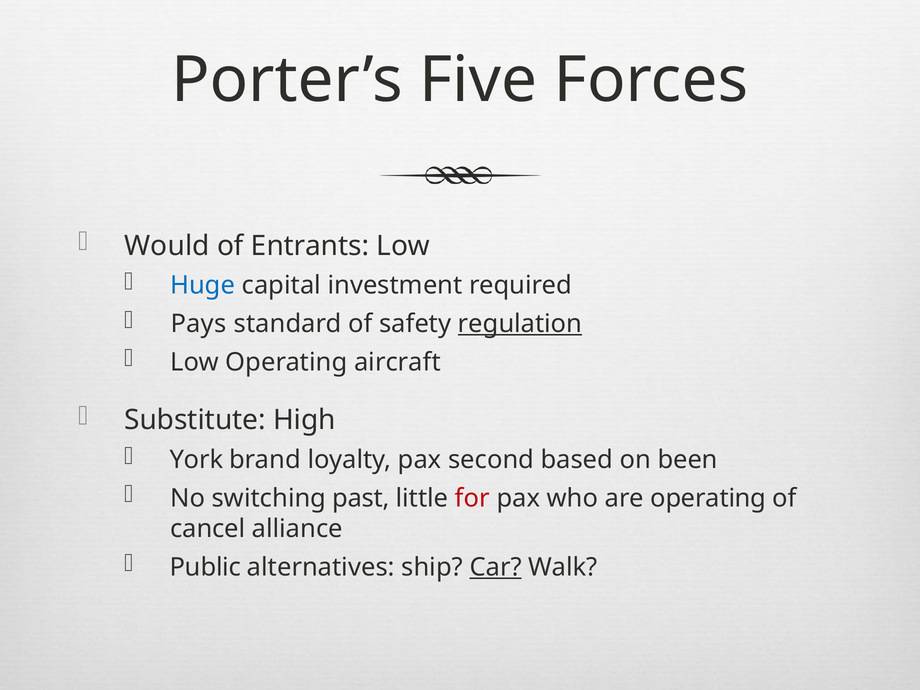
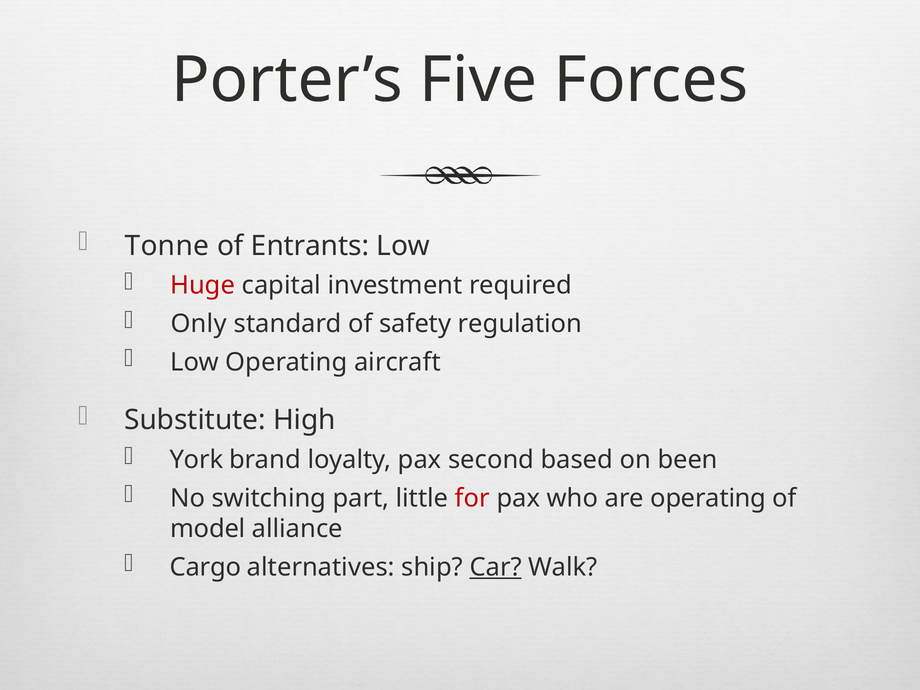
Would: Would -> Tonne (167, 246)
Huge colour: blue -> red (203, 285)
Pays: Pays -> Only (199, 324)
regulation underline: present -> none (520, 324)
past: past -> part (361, 498)
cancel: cancel -> model (208, 529)
Public: Public -> Cargo (205, 567)
